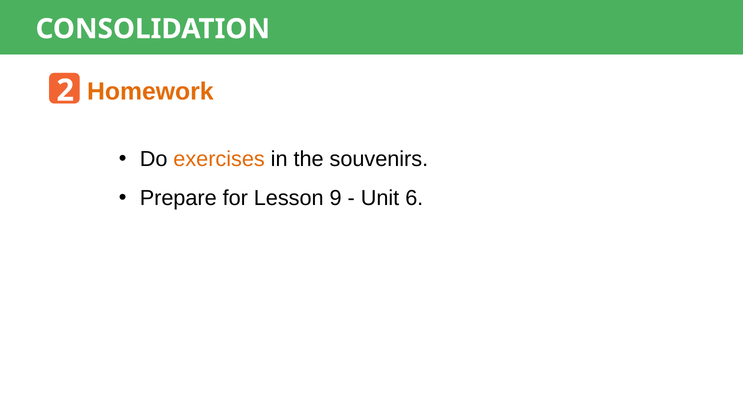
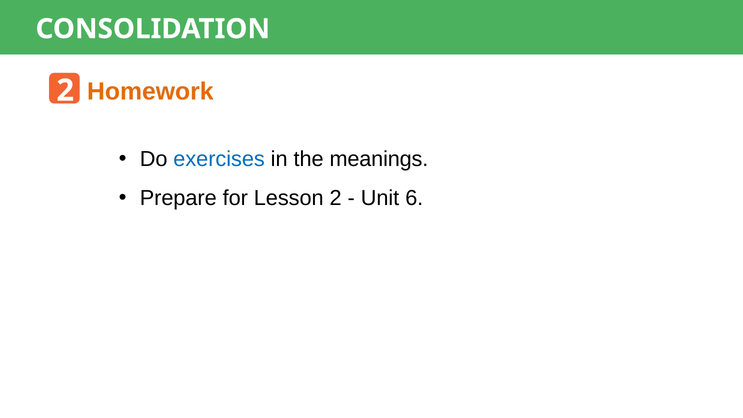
exercises colour: orange -> blue (219, 159)
souvenirs: souvenirs -> meanings (379, 159)
Lesson 9: 9 -> 2 (336, 198)
